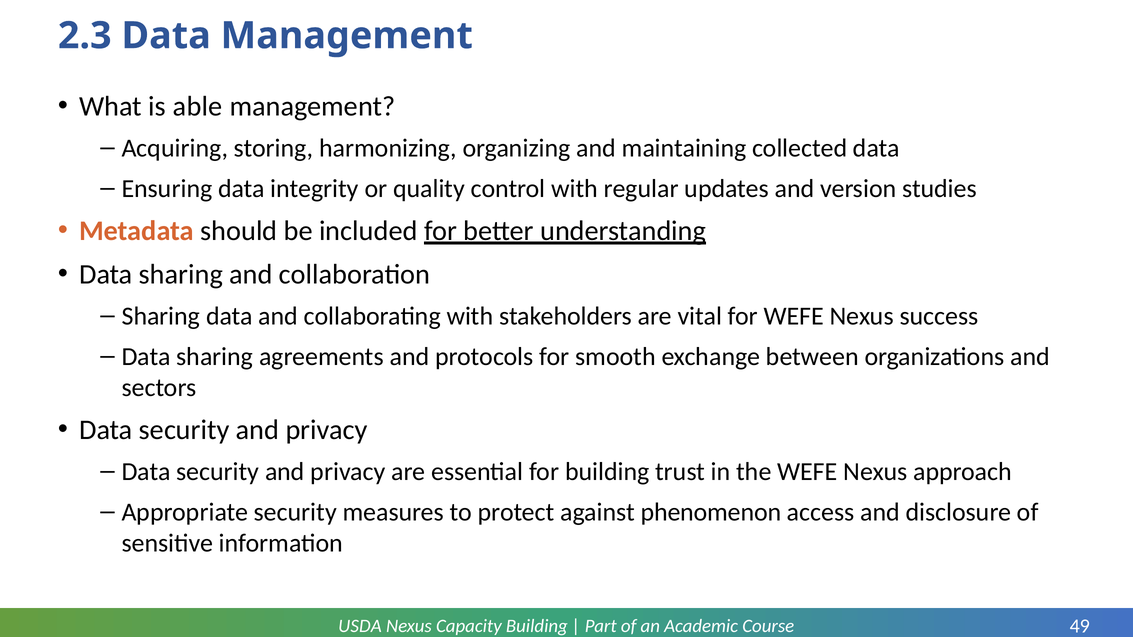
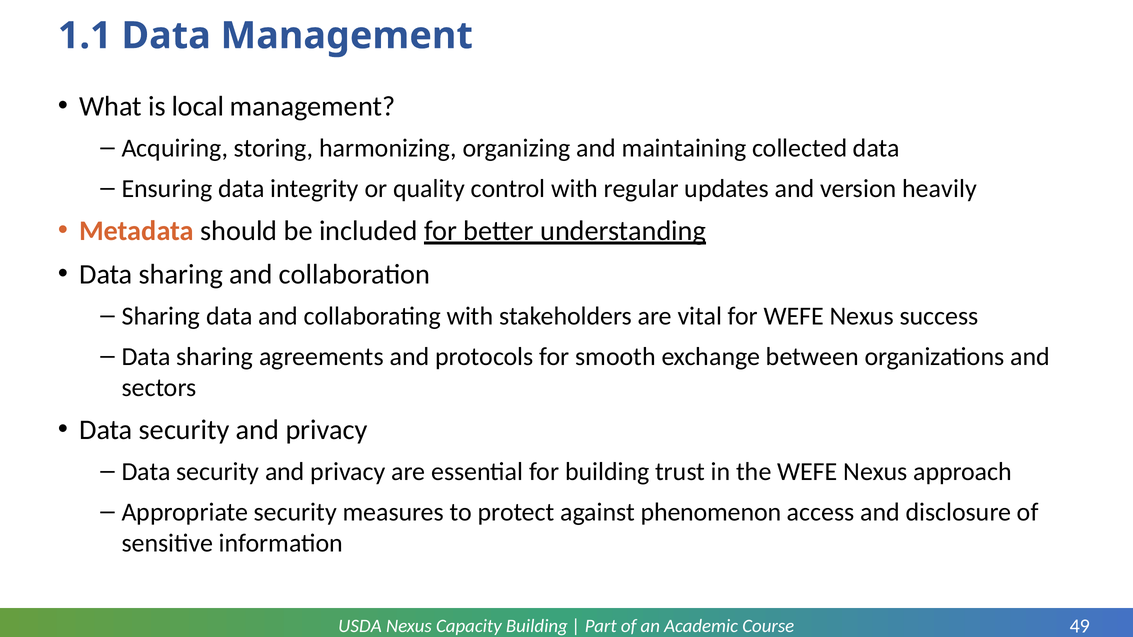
2.3: 2.3 -> 1.1 (85, 36)
able: able -> local (198, 106)
studies: studies -> heavily (939, 189)
